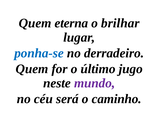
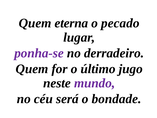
brilhar: brilhar -> pecado (120, 23)
ponha-se colour: blue -> purple (39, 53)
caminho: caminho -> bondade (116, 99)
